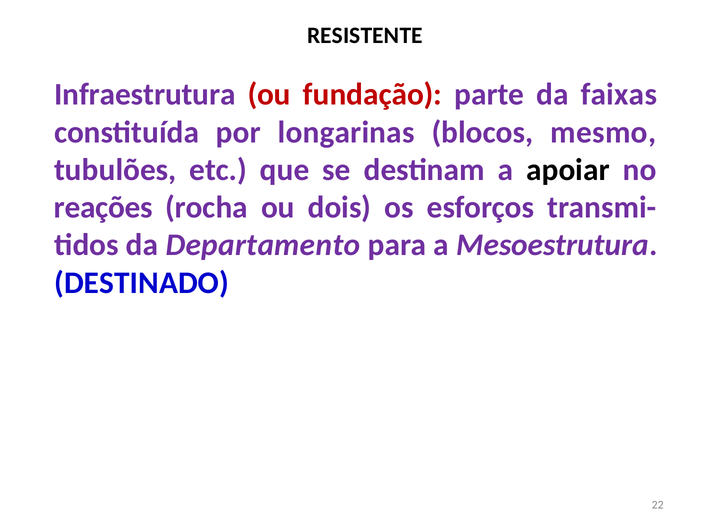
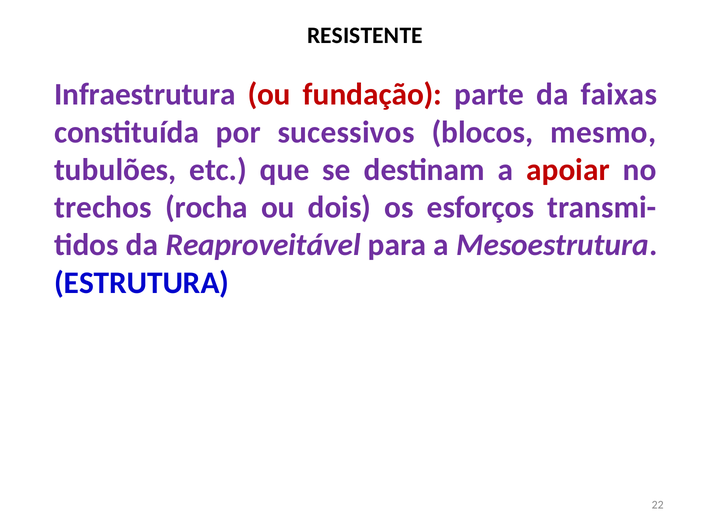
longarinas: longarinas -> sucessivos (346, 132)
apoiar colour: black -> red (568, 170)
reações: reações -> trechos (103, 208)
Departamento: Departamento -> Reaproveitável (263, 245)
DESTINADO: DESTINADO -> ESTRUTURA (142, 283)
